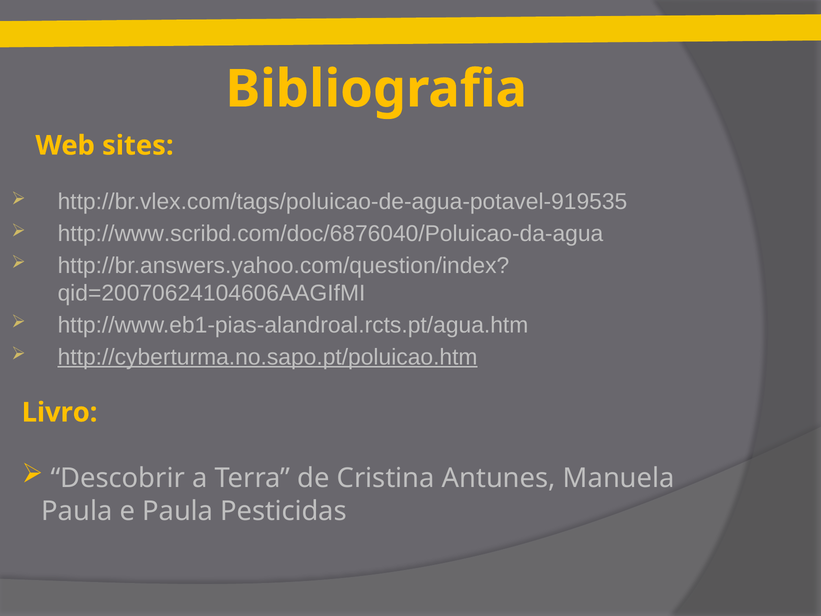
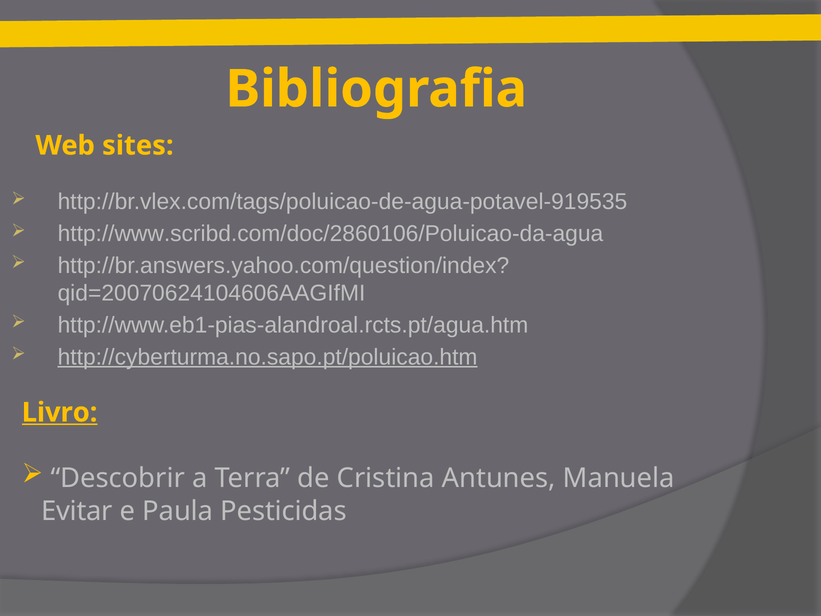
http://www.scribd.com/doc/6876040/Poluicao-da-agua: http://www.scribd.com/doc/6876040/Poluicao-da-agua -> http://www.scribd.com/doc/2860106/Poluicao-da-agua (330, 234)
Livro underline: none -> present (60, 412)
Paula: Paula -> Evitar (77, 511)
